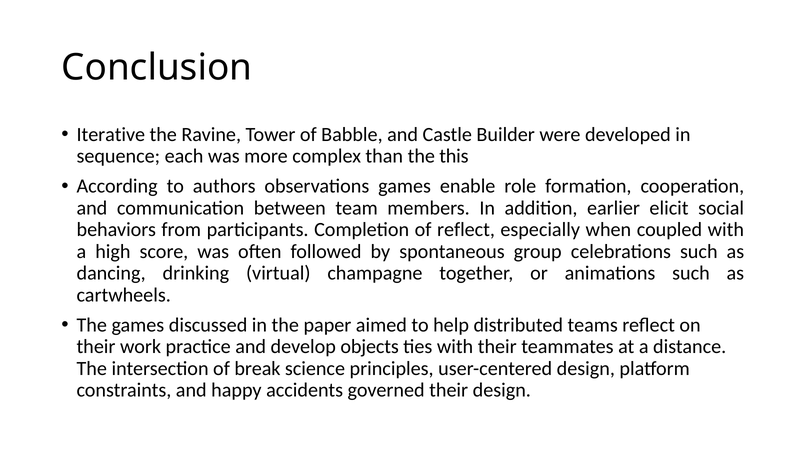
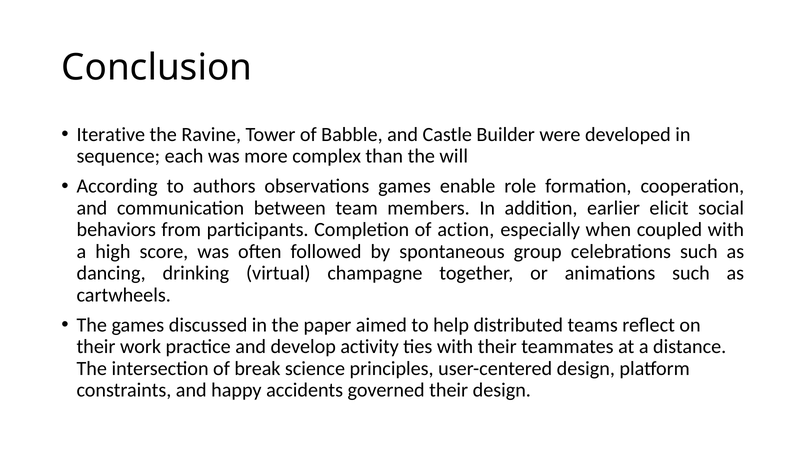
this: this -> will (454, 156)
of reflect: reflect -> action (466, 230)
objects: objects -> activity (370, 347)
